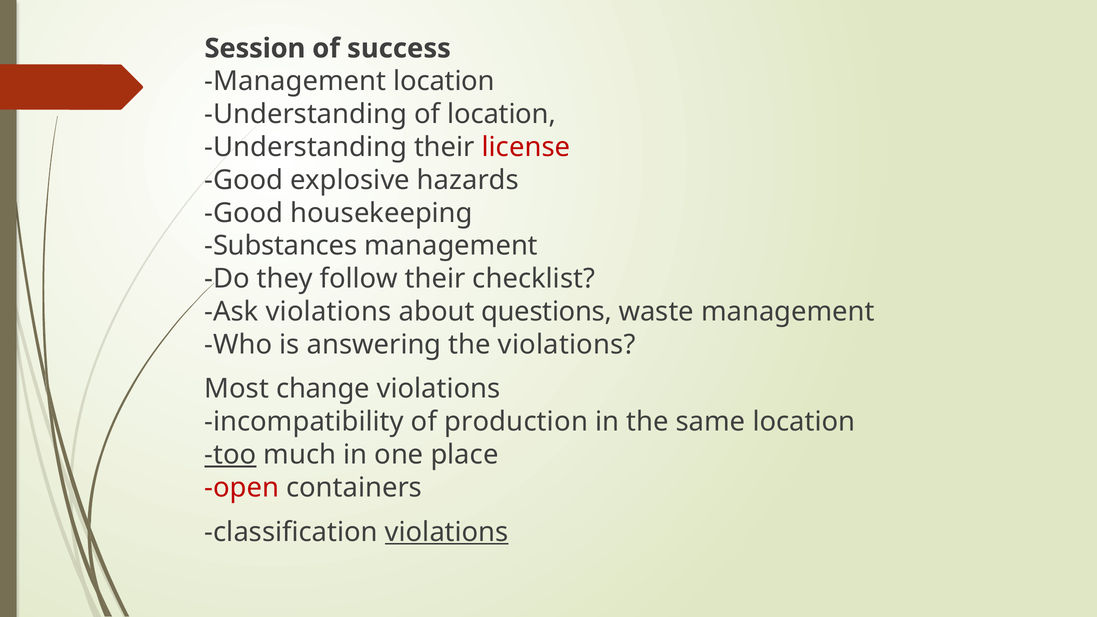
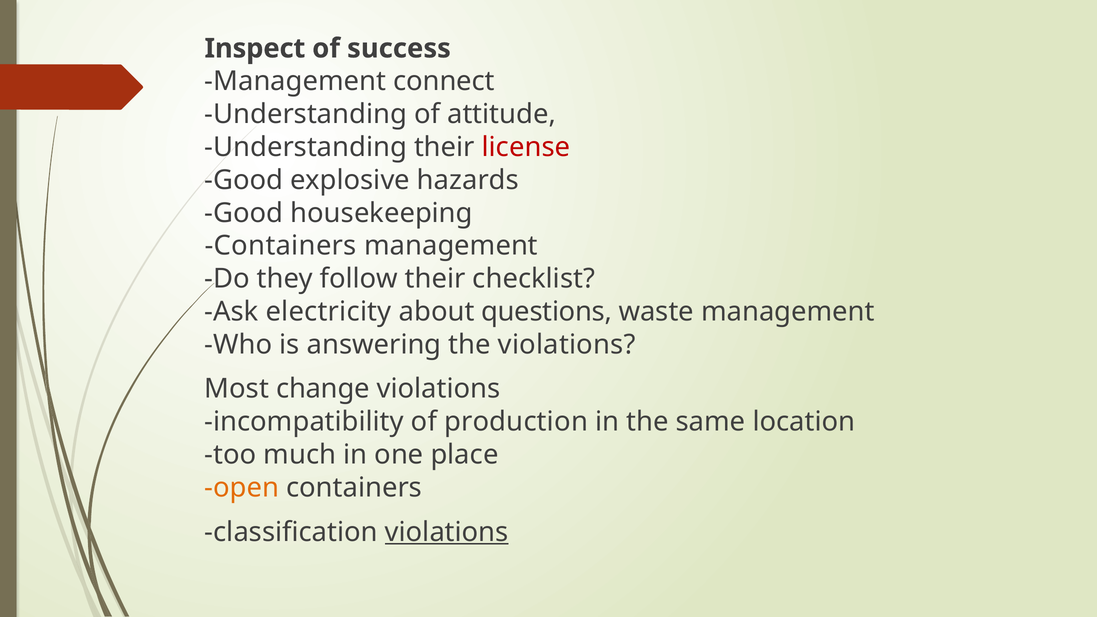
Session: Session -> Inspect (255, 48)
Management location: location -> connect (444, 81)
of location: location -> attitude (502, 114)
Substances: Substances -> Containers (281, 246)
Ask violations: violations -> electricity (329, 312)
too underline: present -> none (230, 455)
open colour: red -> orange (242, 488)
